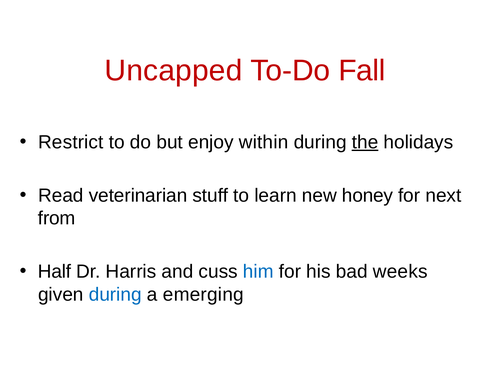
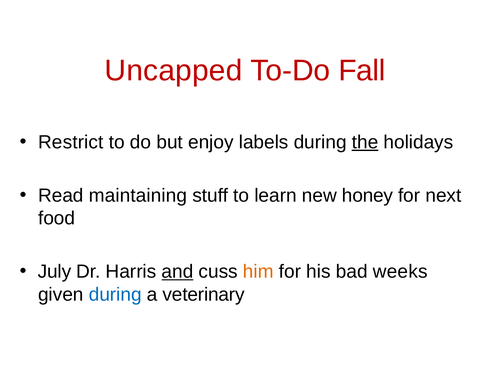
within: within -> labels (264, 142)
veterinarian: veterinarian -> maintaining (138, 196)
from: from -> food (57, 219)
Half: Half -> July (55, 272)
and underline: none -> present (177, 272)
him colour: blue -> orange (258, 272)
emerging: emerging -> veterinary (204, 295)
